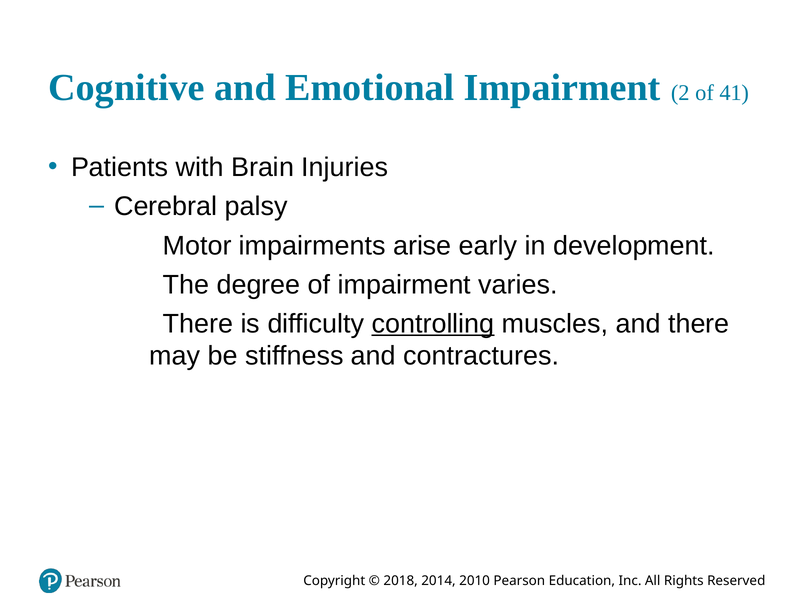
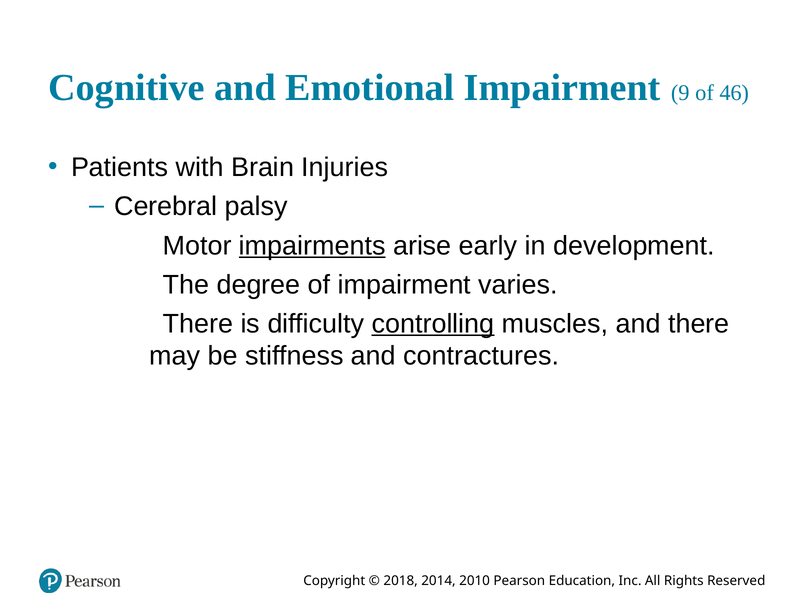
2: 2 -> 9 (680, 93)
41: 41 -> 46 (734, 93)
impairments underline: none -> present (312, 246)
